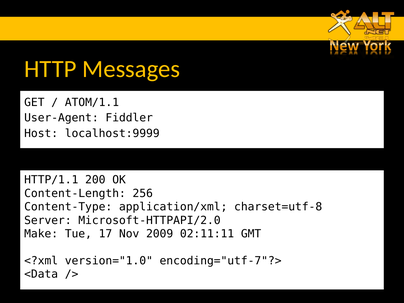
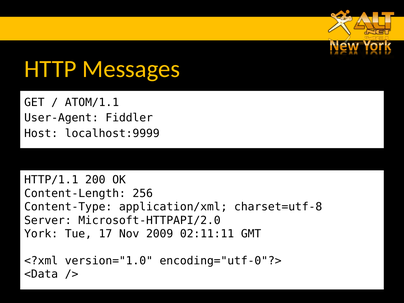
Make: Make -> York (41, 234)
encoding="utf-7"?>: encoding="utf-7"?> -> encoding="utf-0"?> (221, 261)
